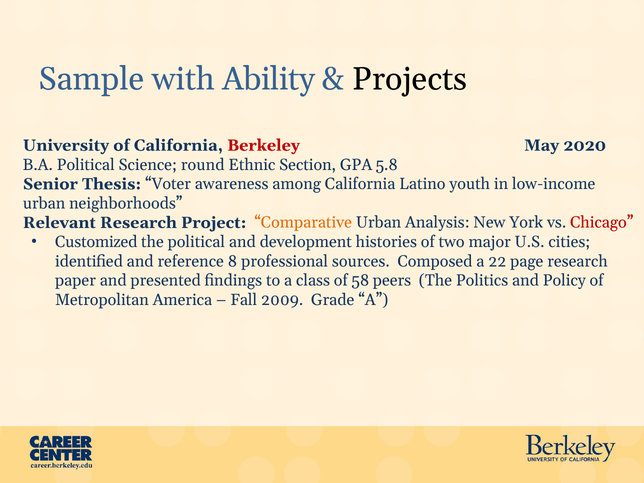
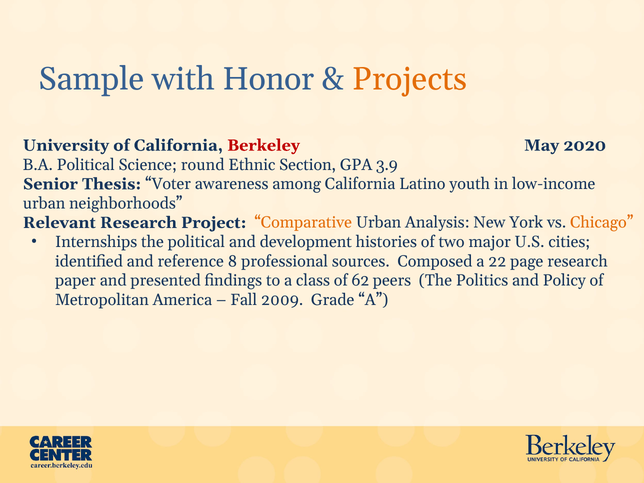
Ability: Ability -> Honor (269, 79)
Projects colour: black -> orange (410, 79)
5.8: 5.8 -> 3.9 (387, 165)
Chicago colour: red -> orange (602, 223)
Customized: Customized -> Internships (96, 242)
58: 58 -> 62 (360, 281)
